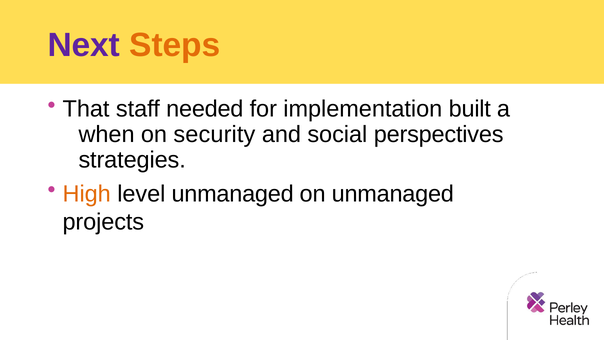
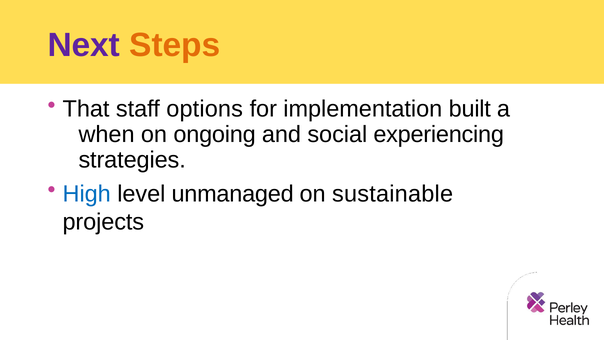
needed: needed -> options (205, 109)
security: security -> ongoing (215, 134)
perspectives: perspectives -> experiencing (439, 134)
High colour: orange -> blue (87, 194)
on unmanaged: unmanaged -> sustainable (393, 194)
